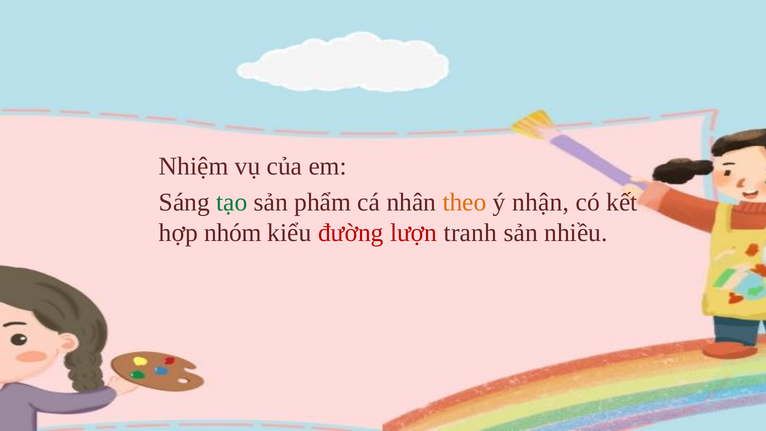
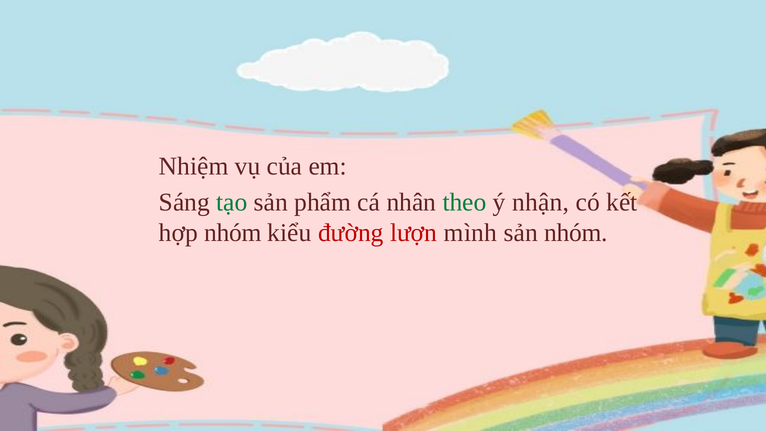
theo colour: orange -> green (465, 202)
tranh: tranh -> mình (471, 233)
sản nhiều: nhiều -> nhóm (576, 233)
